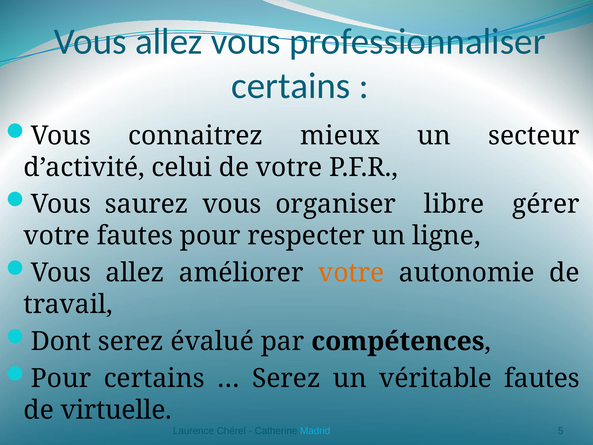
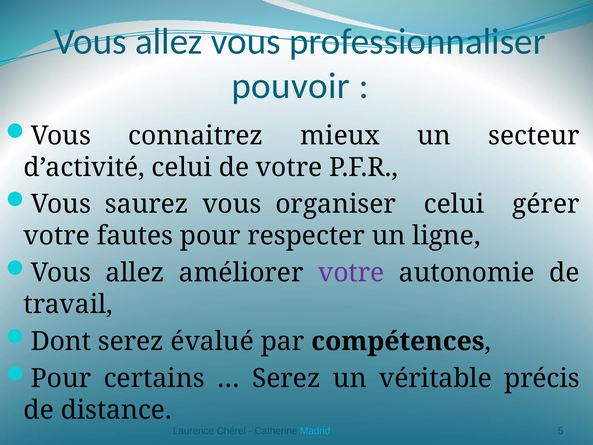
certains: certains -> pouvoir (291, 86)
organiser libre: libre -> celui (454, 204)
votre colour: orange -> purple (351, 273)
véritable fautes: fautes -> précis (542, 378)
virtuelle: virtuelle -> distance (116, 410)
